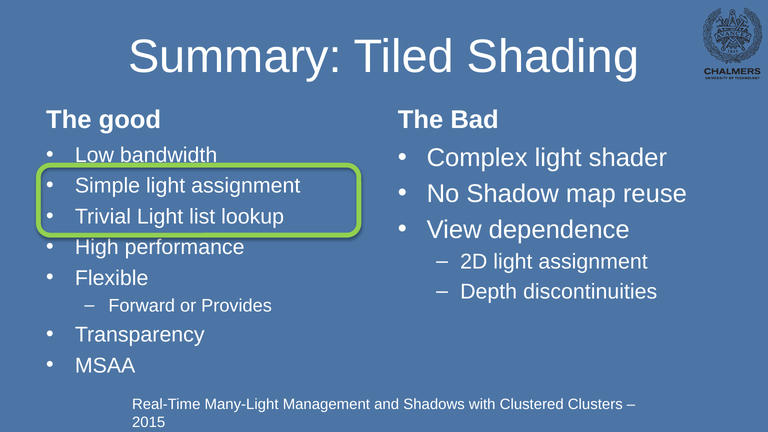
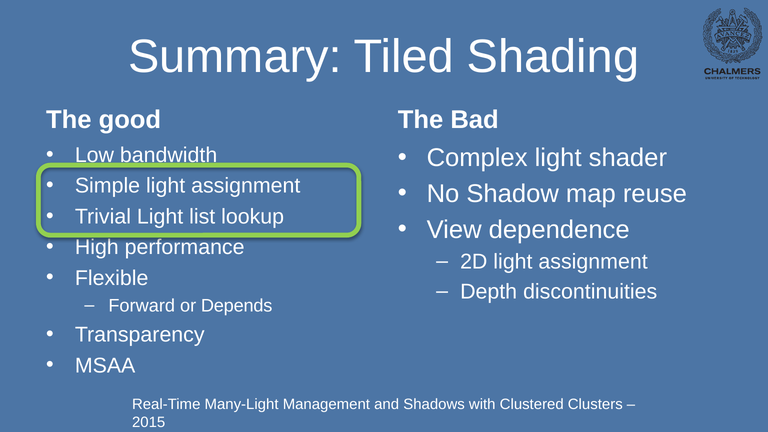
Provides: Provides -> Depends (237, 306)
